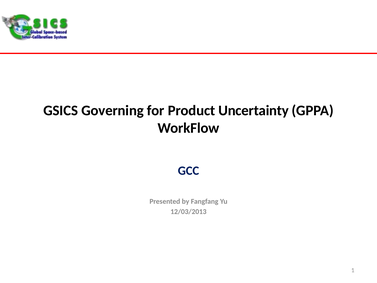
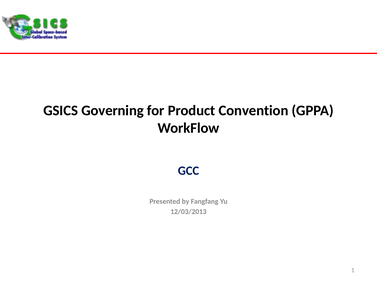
Uncertainty: Uncertainty -> Convention (254, 110)
